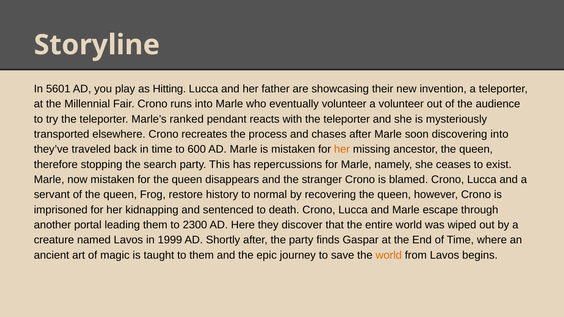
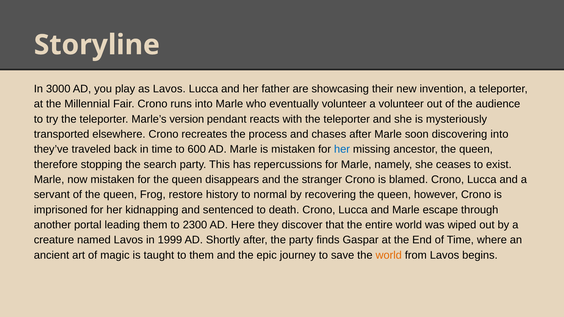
5601: 5601 -> 3000 (58, 89)
as Hitting: Hitting -> Lavos (169, 89)
ranked: ranked -> version (187, 119)
her colour: orange -> blue (342, 149)
